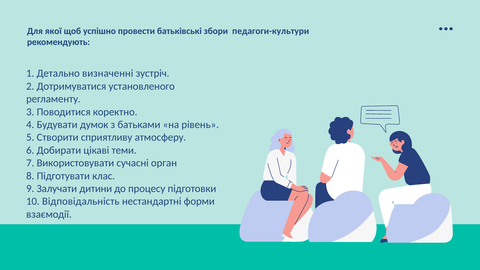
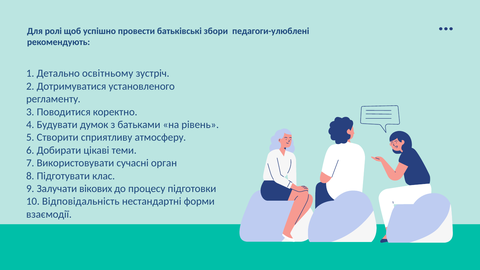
якої: якої -> ролі (53, 31)
педагоги-культури: педагоги-культури -> педагоги-улюблені (271, 31)
визначенні: визначенні -> освітньому (108, 73)
дитини: дитини -> вікових (96, 189)
